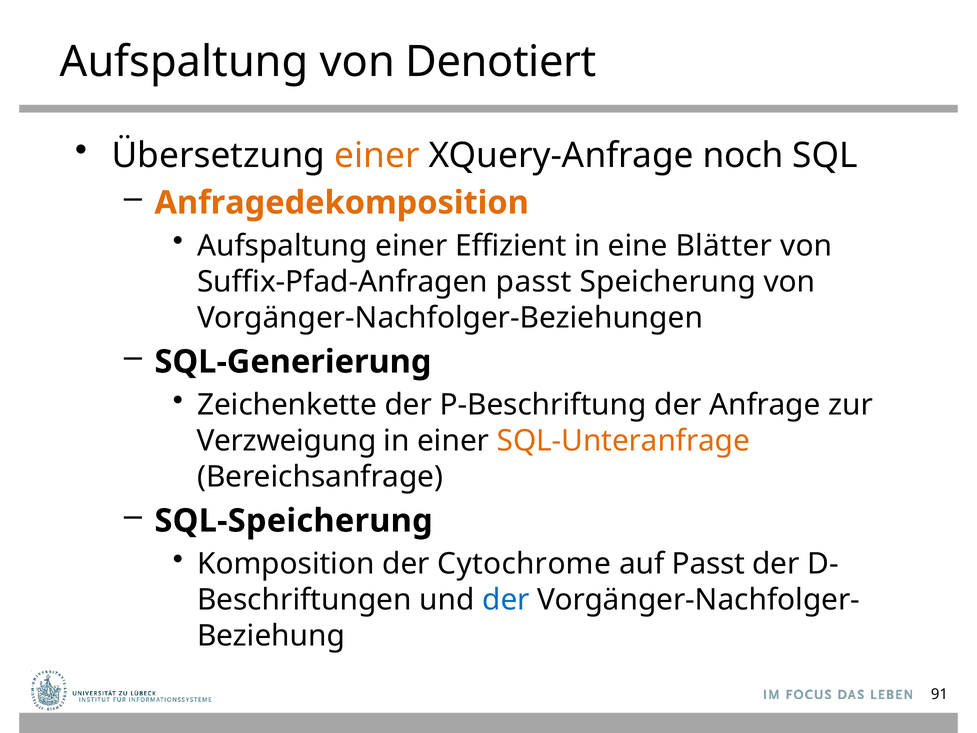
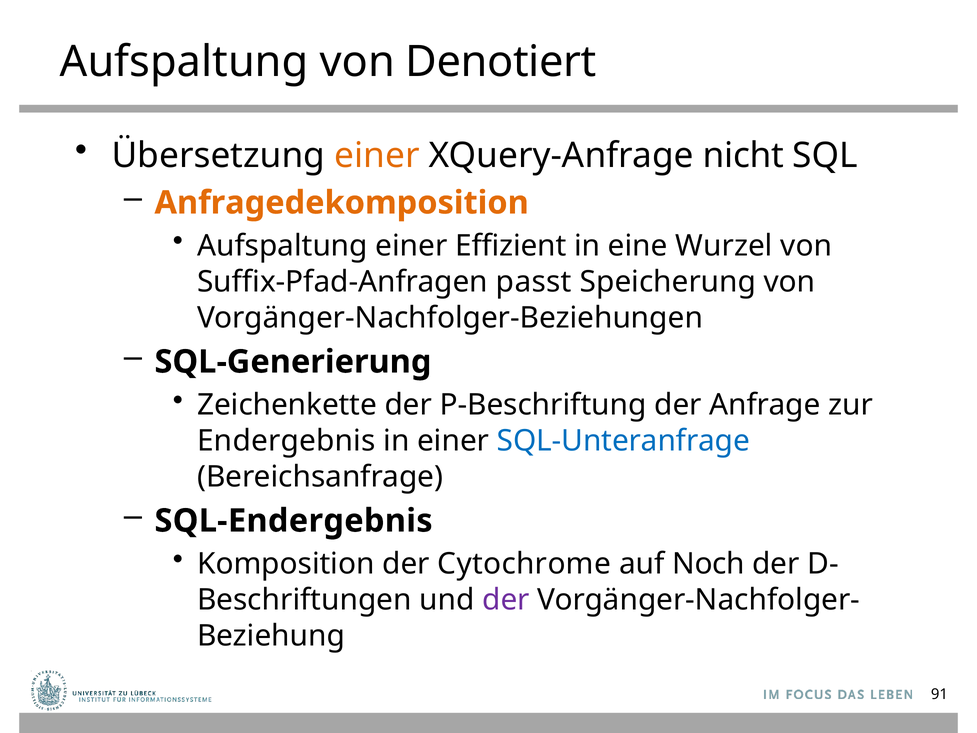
noch: noch -> nicht (743, 156)
Blätter: Blätter -> Wurzel (724, 246)
Verzweigung: Verzweigung -> Endergebnis (286, 441)
SQL-Unteranfrage colour: orange -> blue (623, 441)
SQL-Speicherung: SQL-Speicherung -> SQL-Endergebnis (294, 521)
auf Passt: Passt -> Noch (708, 564)
der colour: blue -> purple (506, 600)
